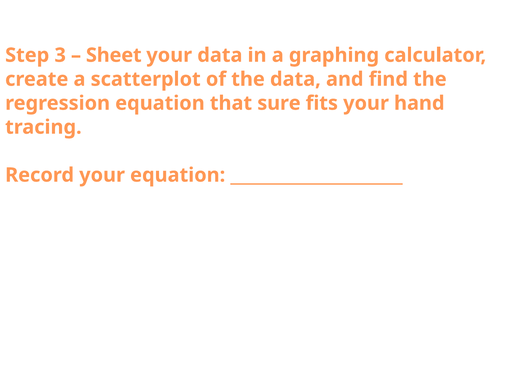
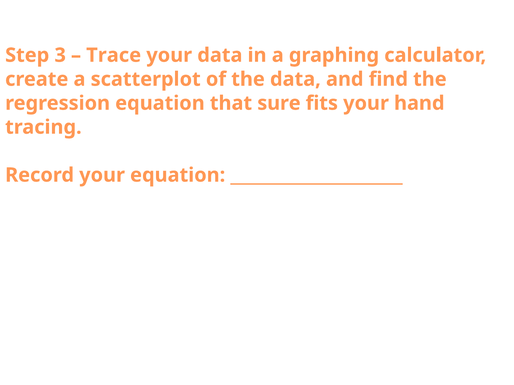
Sheet: Sheet -> Trace (114, 55)
